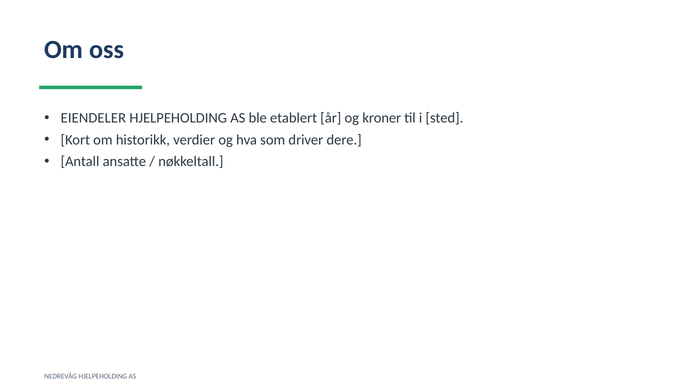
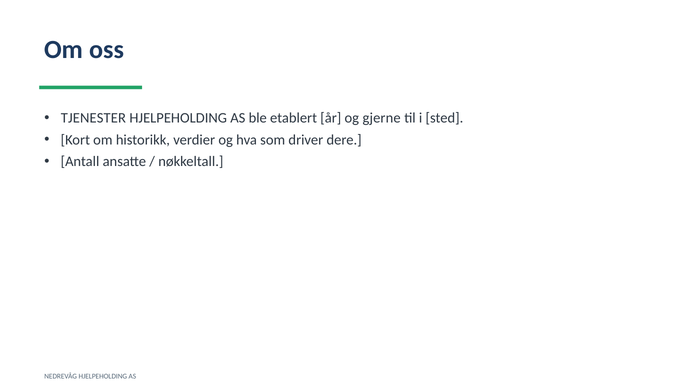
EIENDELER: EIENDELER -> TJENESTER (93, 118)
kroner: kroner -> gjerne (382, 118)
